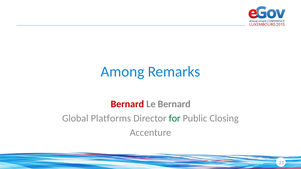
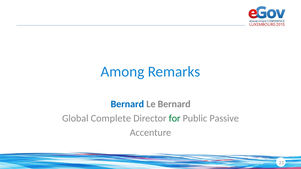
Bernard colour: red -> blue (127, 104)
Platforms: Platforms -> Complete (111, 119)
Closing: Closing -> Passive (224, 119)
